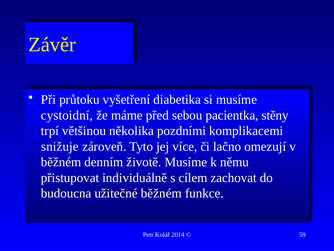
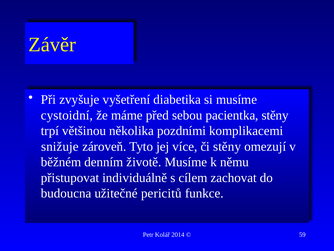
průtoku: průtoku -> zvyšuje (79, 99)
či lačno: lačno -> stěny (227, 146)
užitečné běžném: běžném -> pericitů (161, 193)
